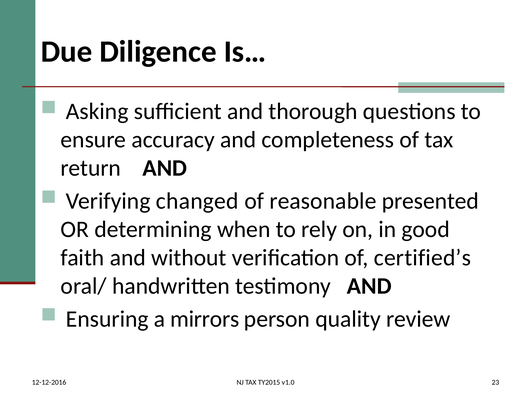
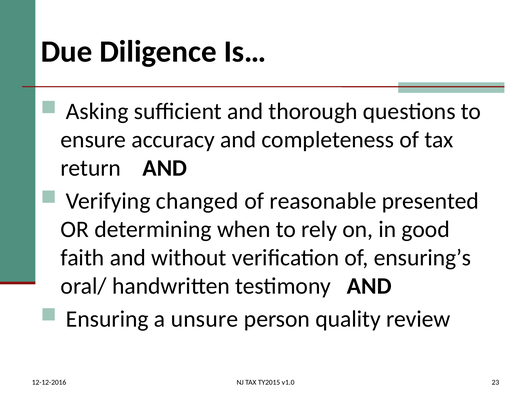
certified’s: certified’s -> ensuring’s (423, 258)
mirrors: mirrors -> unsure (205, 319)
